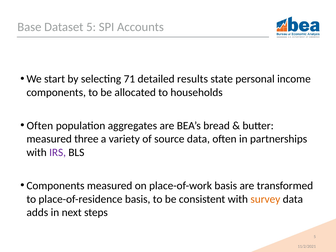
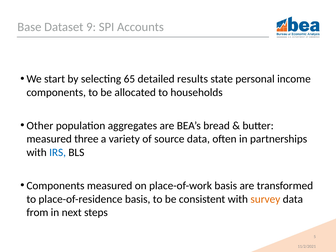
Dataset 5: 5 -> 9 (91, 27)
71: 71 -> 65 (129, 79)
Often: Often -> Other (40, 126)
IRS colour: purple -> blue (58, 152)
adds: adds -> from (37, 213)
